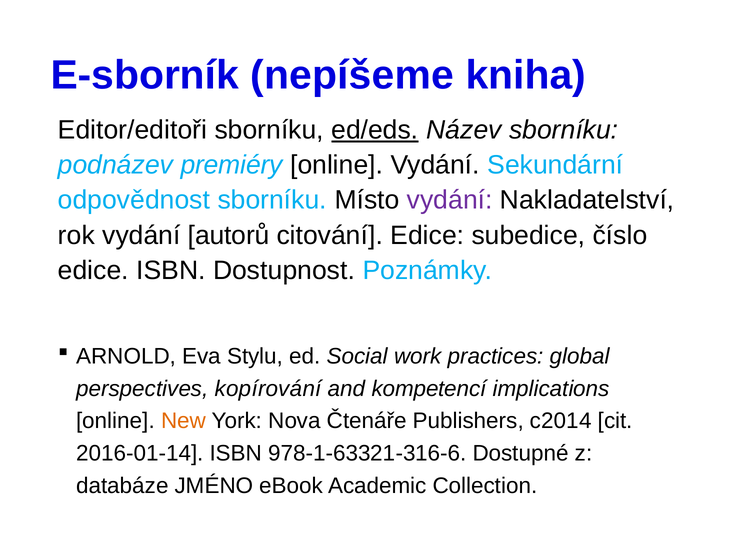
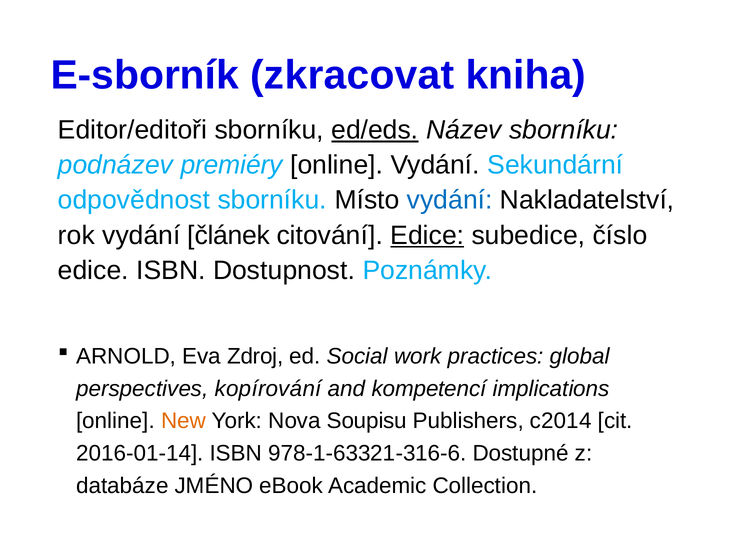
nepíšeme: nepíšeme -> zkracovat (352, 75)
vydání colour: purple -> blue (450, 200)
autorů: autorů -> článek (229, 235)
Edice underline: none -> present (427, 235)
Stylu: Stylu -> Zdroj (255, 356)
Čtenáře: Čtenáře -> Soupisu (367, 421)
